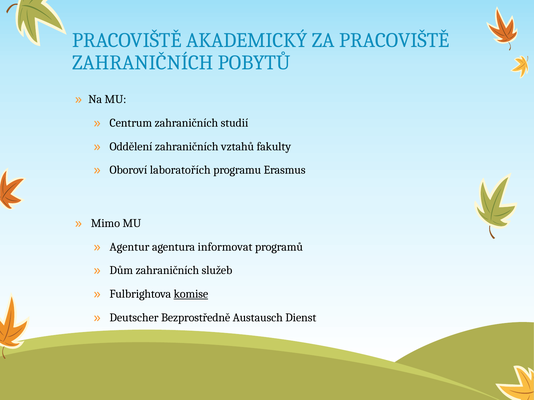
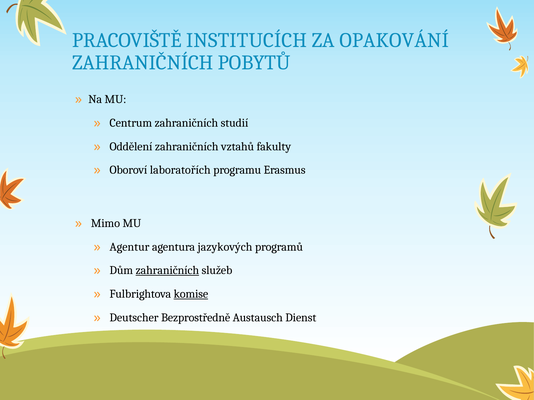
AKADEMICKÝ: AKADEMICKÝ -> INSTITUCÍCH (247, 40)
ZA PRACOVIŠTĚ: PRACOVIŠTĚ -> OPAKOVÁNÍ (394, 40)
informovat: informovat -> jazykových (225, 247)
zahraničních underline: none -> present (167, 271)
